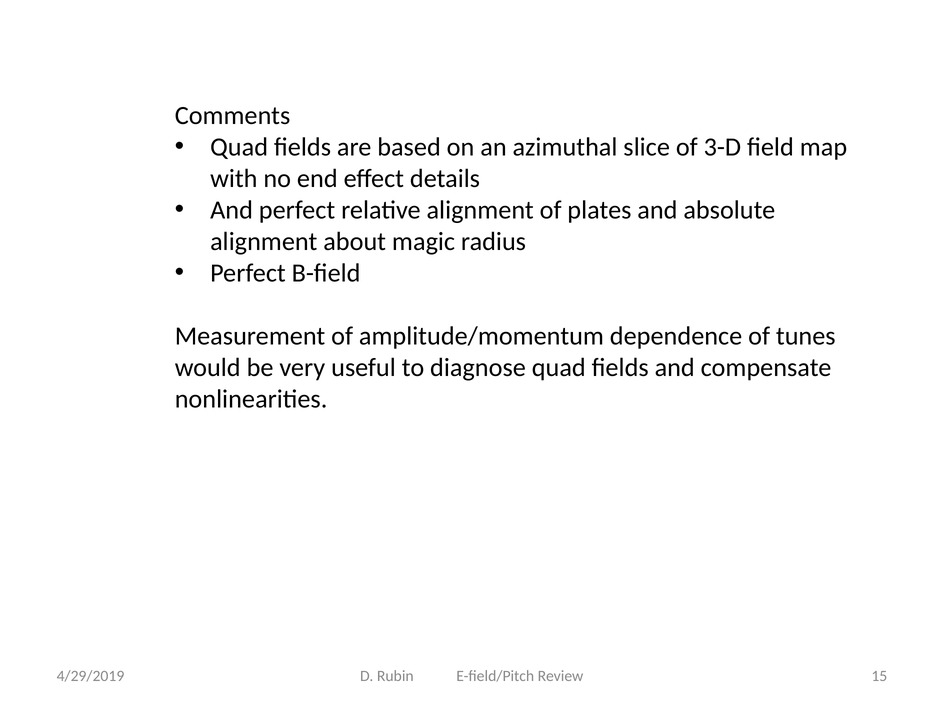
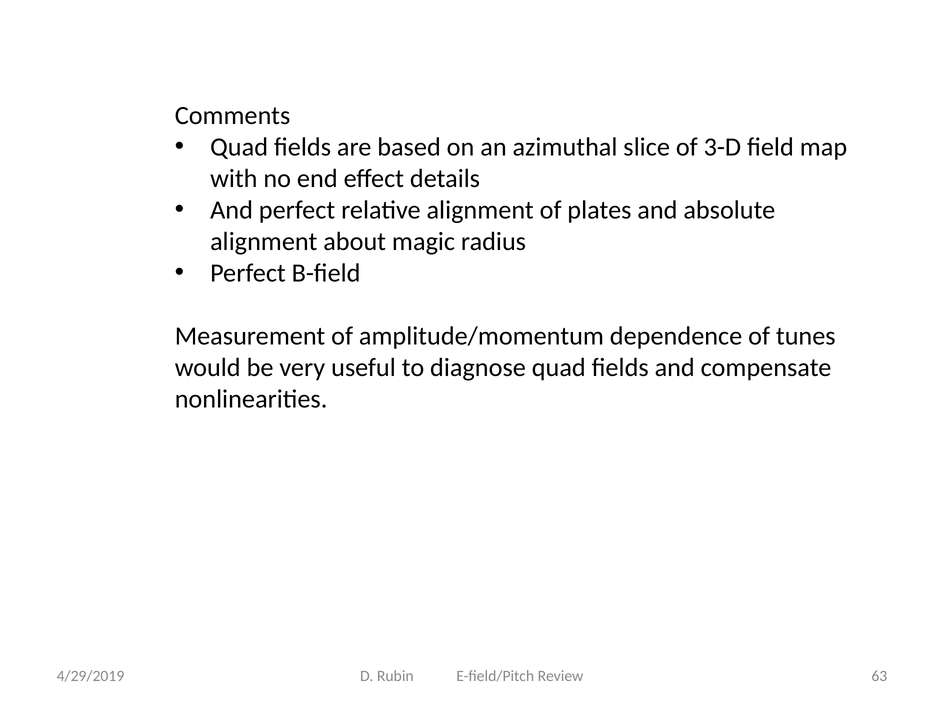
15: 15 -> 63 (879, 676)
